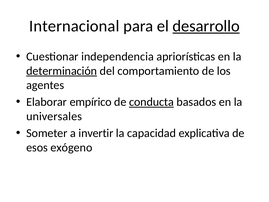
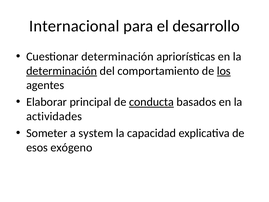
desarrollo underline: present -> none (206, 26)
Cuestionar independencia: independencia -> determinación (117, 56)
los underline: none -> present (224, 71)
empírico: empírico -> principal (91, 102)
universales: universales -> actividades (54, 116)
invertir: invertir -> system (96, 133)
